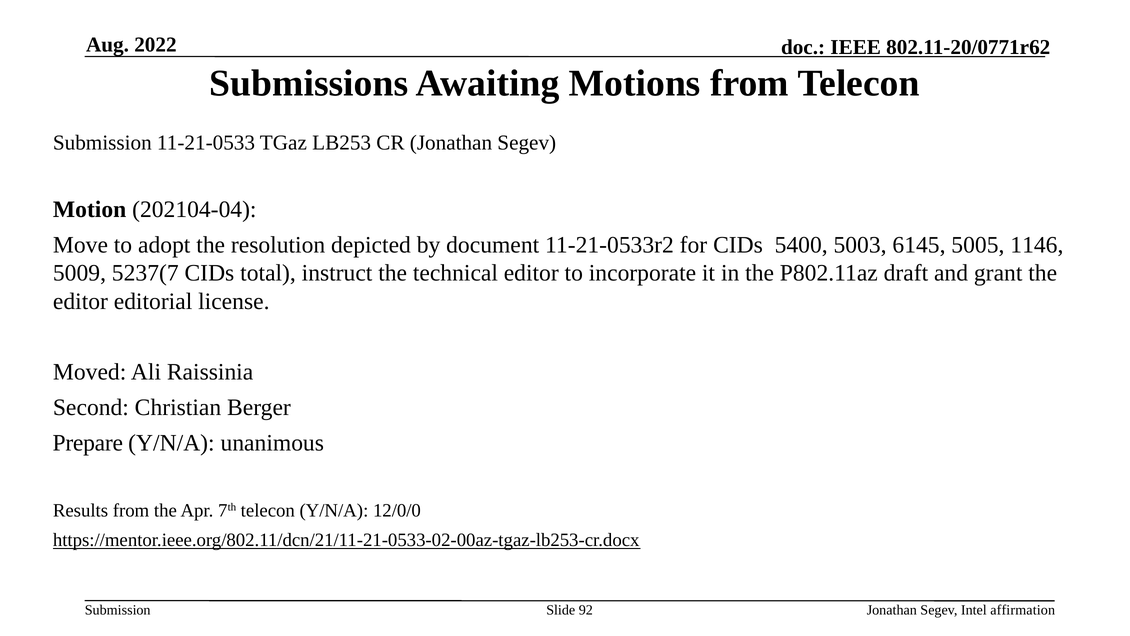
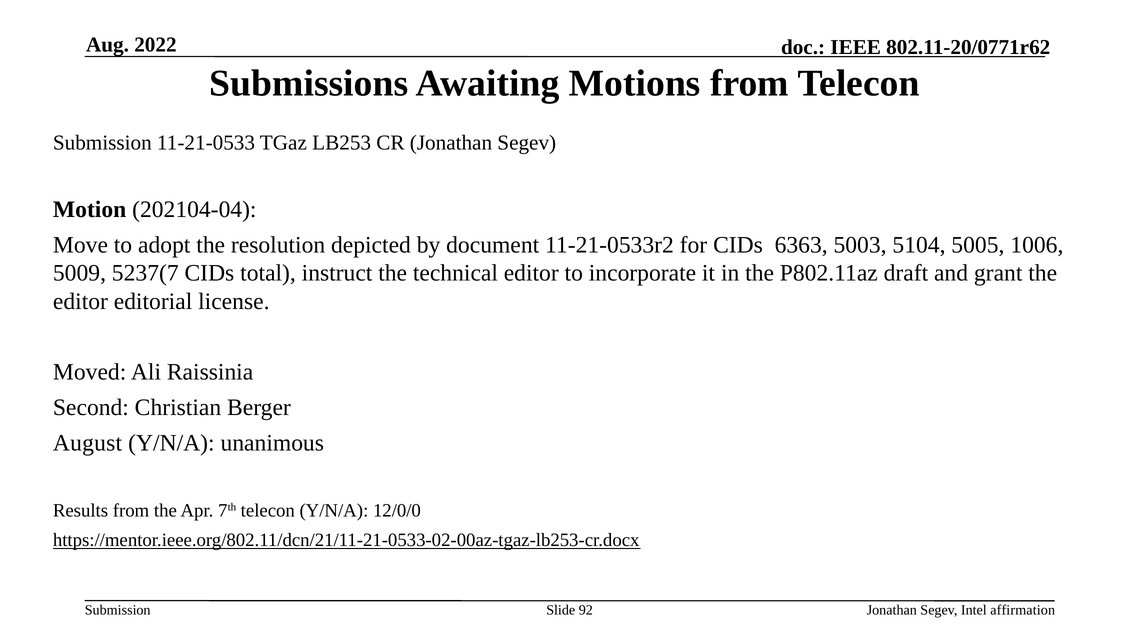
5400: 5400 -> 6363 (801, 245)
6145: 6145 -> 5104 (919, 245)
1146: 1146 -> 1006 (1037, 245)
Prepare: Prepare -> August (88, 442)
